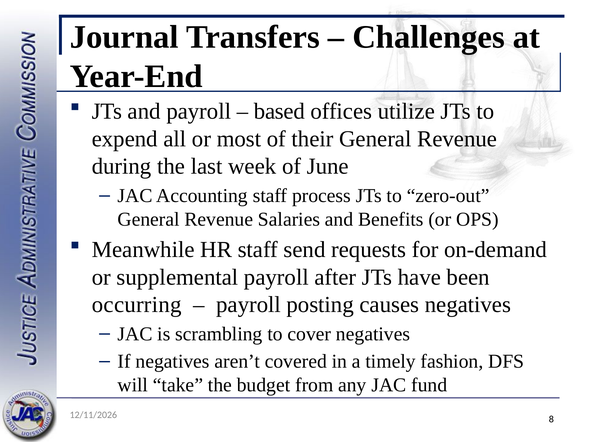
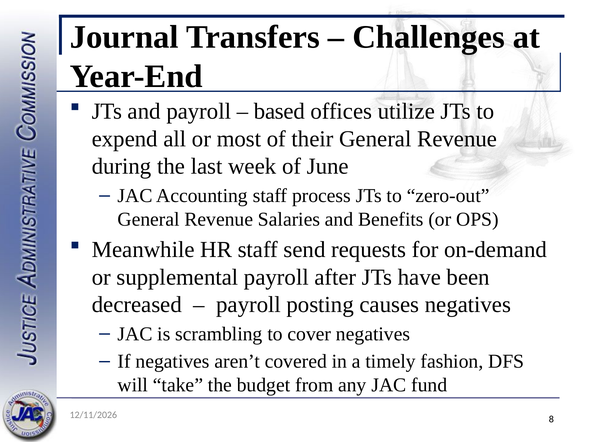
occurring: occurring -> decreased (137, 304)
